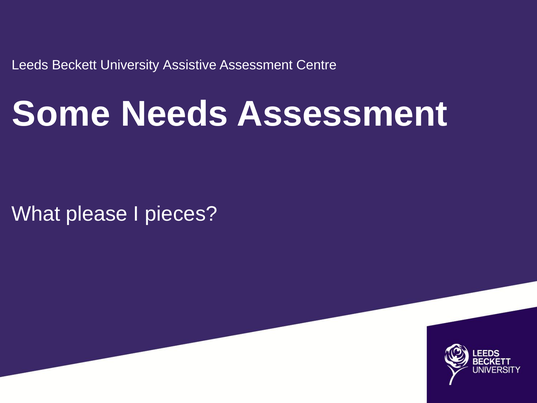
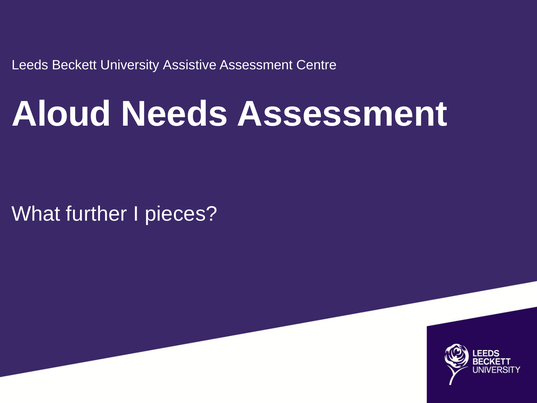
Some: Some -> Aloud (61, 114)
please: please -> further (97, 214)
